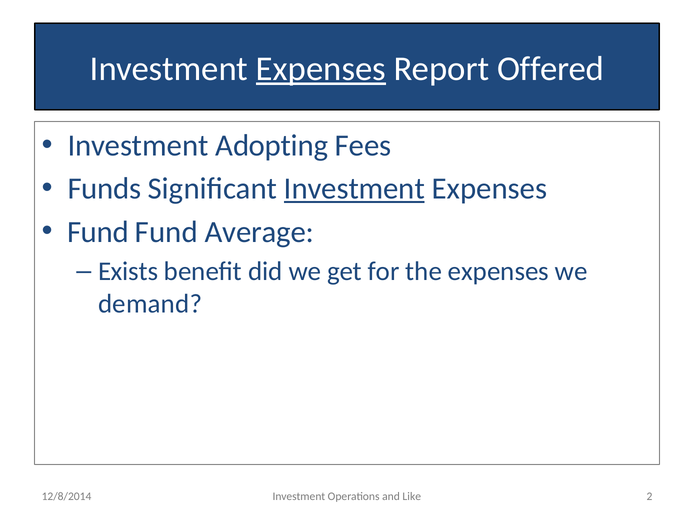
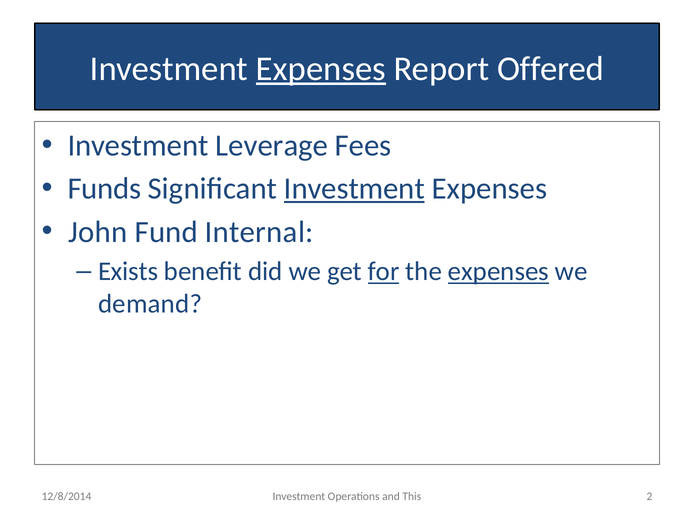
Adopting: Adopting -> Leverage (272, 146)
Fund: Fund -> John (98, 232)
Average: Average -> Internal (259, 232)
for underline: none -> present (384, 272)
expenses underline: none -> present (498, 272)
Like: Like -> This (412, 497)
